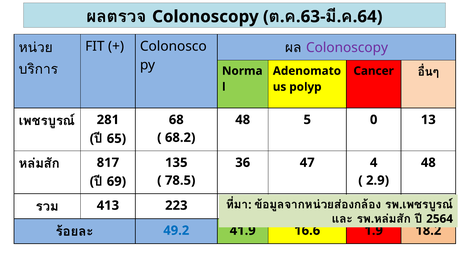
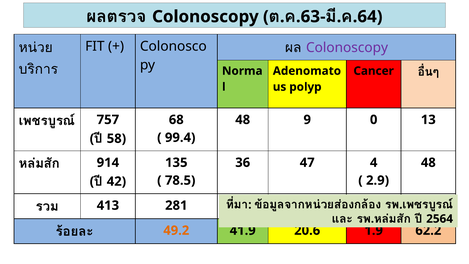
5: 5 -> 9 (307, 120)
281: 281 -> 757 (108, 120)
68.2: 68.2 -> 99.4 (180, 137)
65: 65 -> 58 (116, 138)
817: 817 -> 914 (108, 162)
69: 69 -> 42 (116, 181)
223: 223 -> 281 (176, 205)
49.2 colour: blue -> orange (176, 230)
16.6: 16.6 -> 20.6 (307, 230)
18.2: 18.2 -> 62.2 (428, 230)
